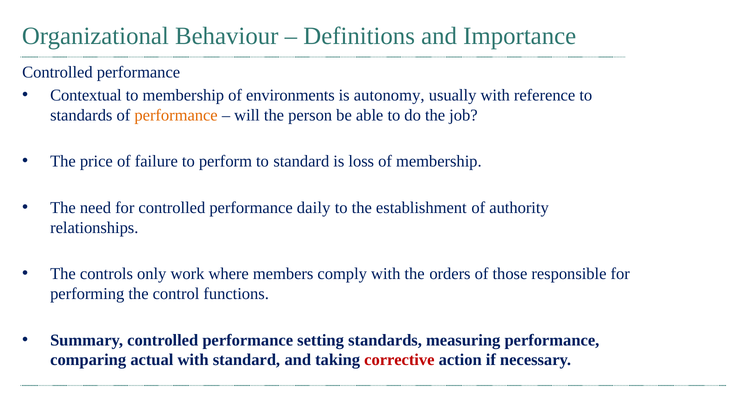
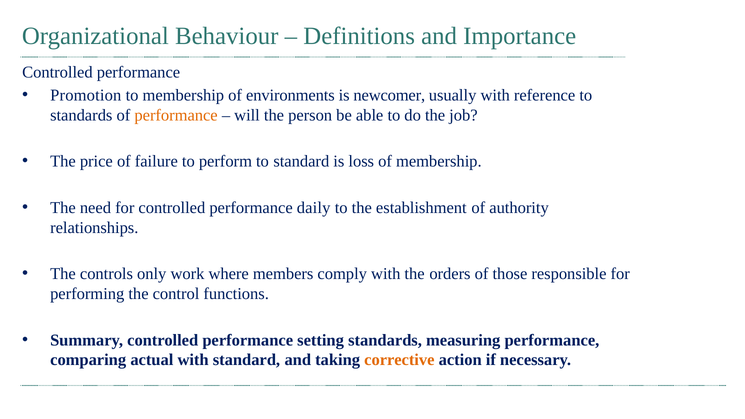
Contextual: Contextual -> Promotion (86, 95)
autonomy: autonomy -> newcomer (389, 95)
corrective colour: red -> orange (399, 360)
